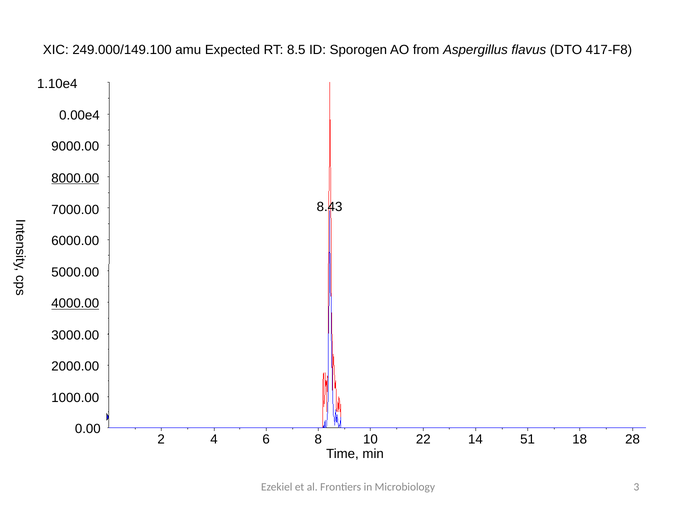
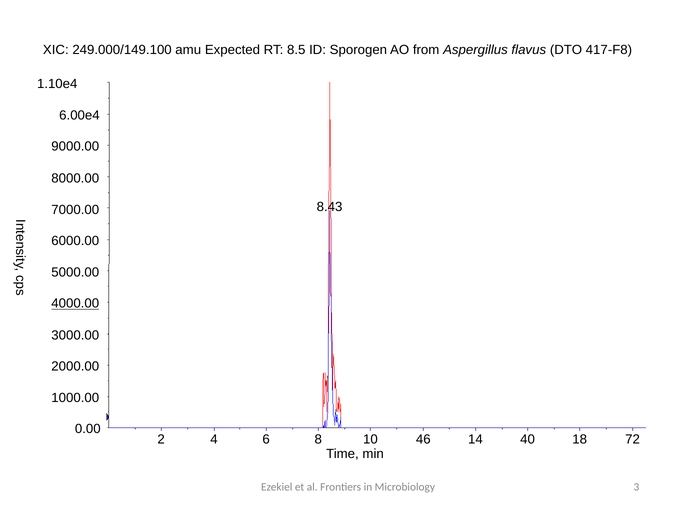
0.00e4: 0.00e4 -> 6.00e4 (79, 115)
8000.00 underline: present -> none (75, 178)
22: 22 -> 46 (423, 440)
51: 51 -> 40 (528, 440)
28: 28 -> 72 (633, 440)
